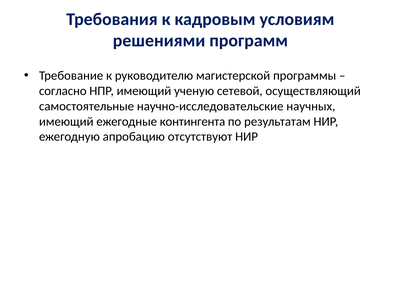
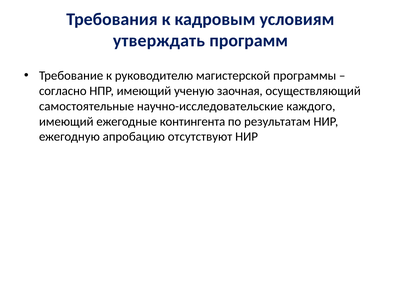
решениями: решениями -> утверждать (159, 41)
сетевой: сетевой -> заочная (240, 91)
научных: научных -> каждого (311, 106)
